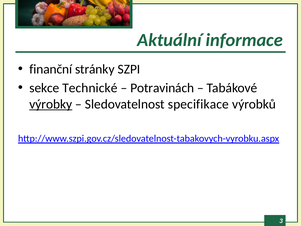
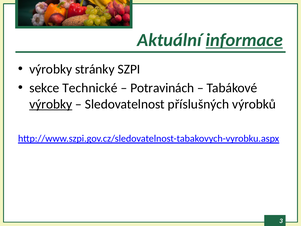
informace underline: none -> present (244, 40)
finanční: finanční -> výrobky (51, 69)
specifikace: specifikace -> příslušných (198, 104)
